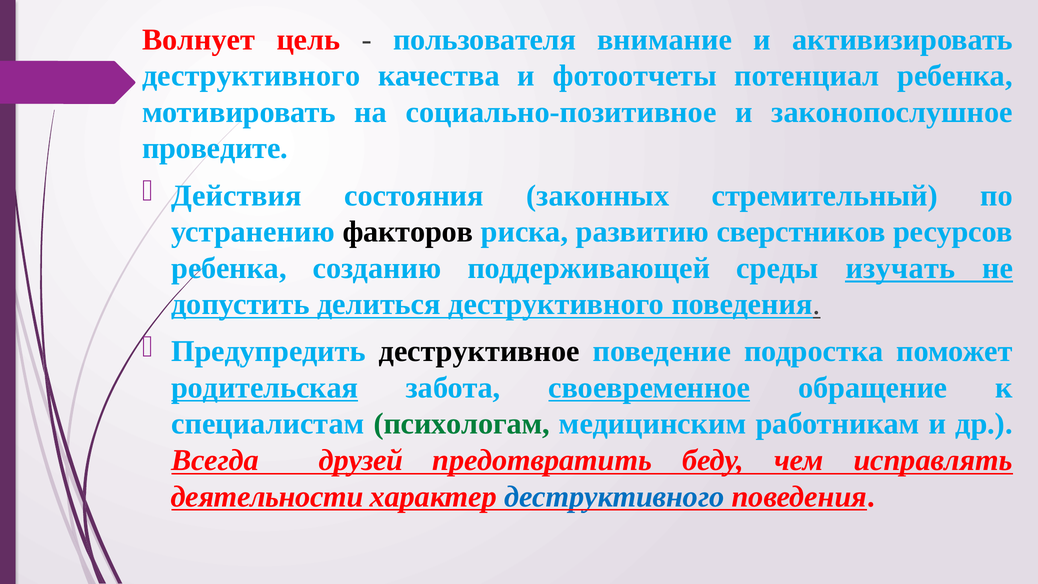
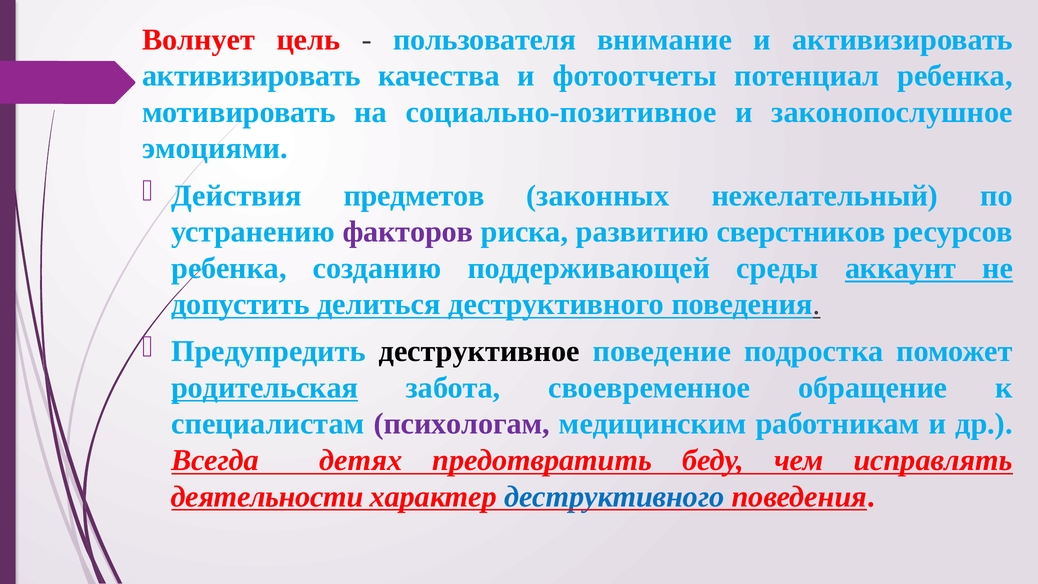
деструктивного: деструктивного -> активизировать (251, 76)
проведите: проведите -> эмоциями (215, 148)
состояния: состояния -> предметов (414, 196)
стремительный: стремительный -> нежелательный (825, 196)
факторов colour: black -> purple (408, 232)
изучать: изучать -> аккаунт (901, 268)
своевременное underline: present -> none (649, 388)
психологам colour: green -> purple (462, 424)
друзей: друзей -> детях (361, 460)
